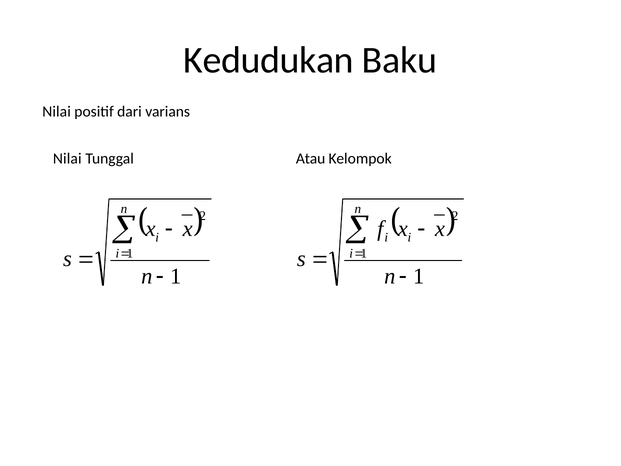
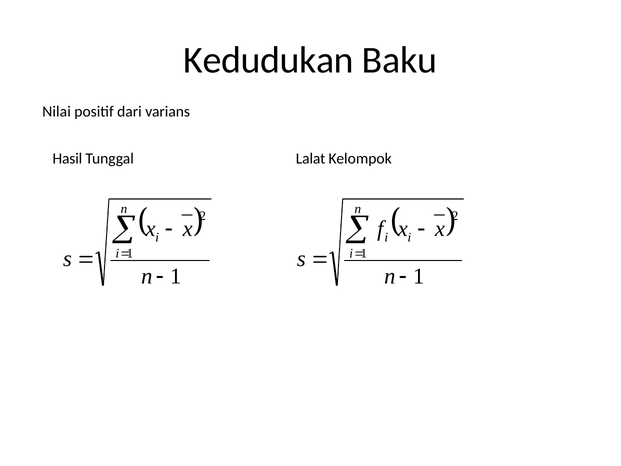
Nilai: Nilai -> Hasil (67, 158)
Atau: Atau -> Lalat (311, 158)
